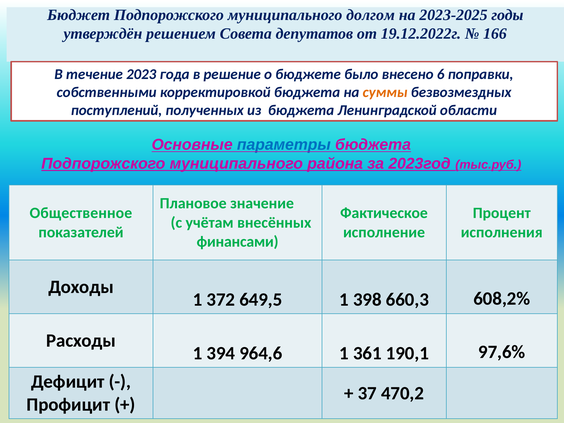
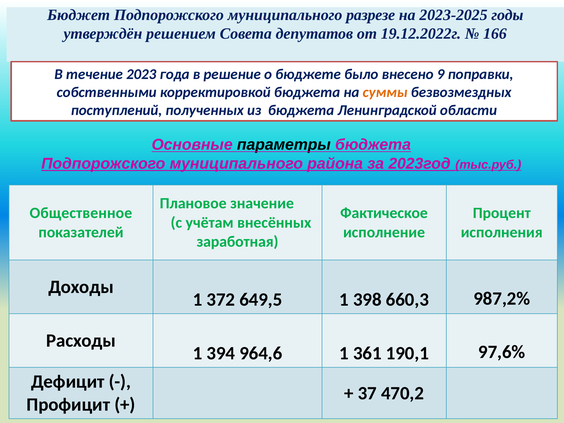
долгом: долгом -> разрезе (371, 15)
6: 6 -> 9 (441, 74)
параметры colour: blue -> black (284, 145)
финансами: финансами -> заработная (238, 242)
608,2%: 608,2% -> 987,2% (502, 299)
